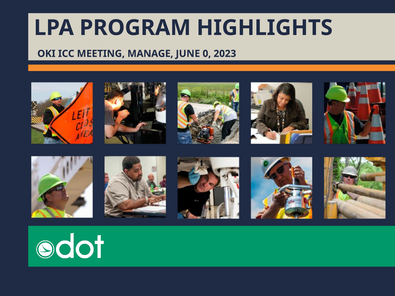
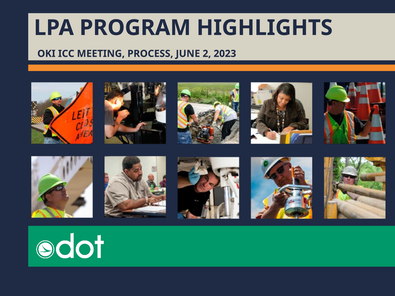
MANAGE: MANAGE -> PROCESS (150, 54)
0: 0 -> 2 (207, 54)
